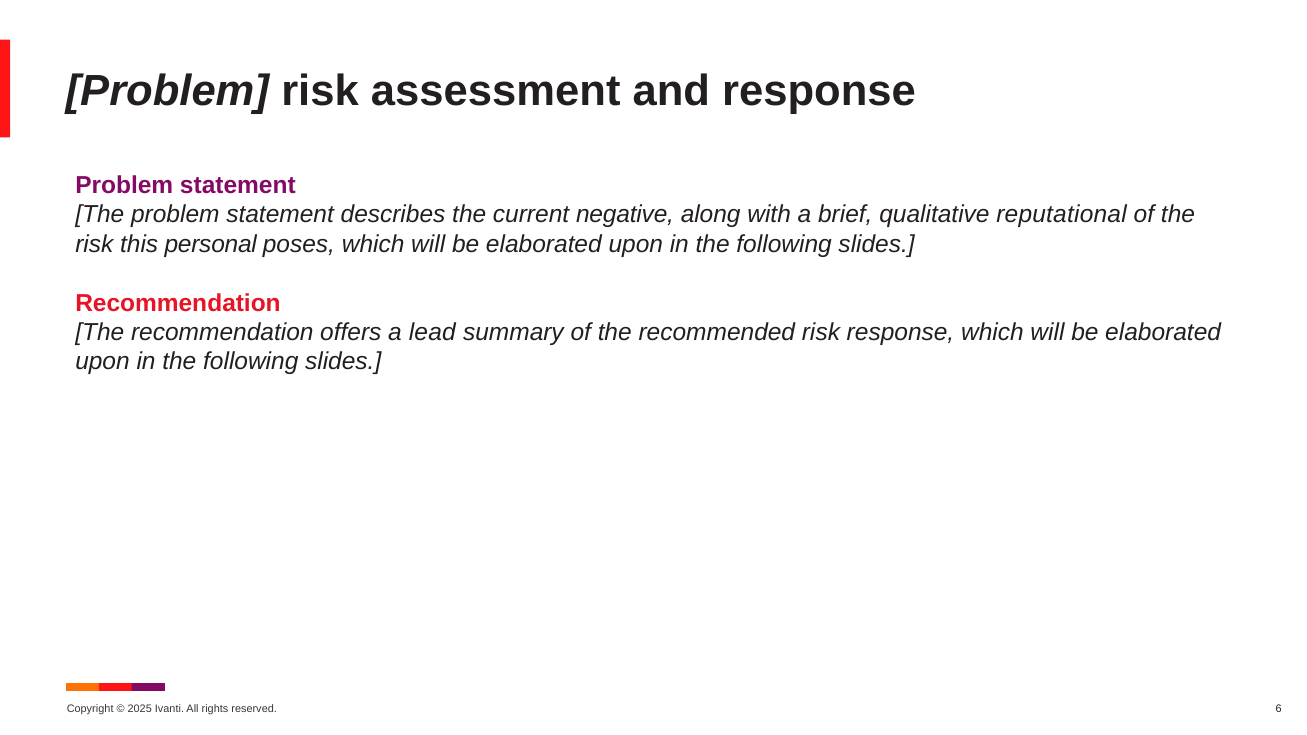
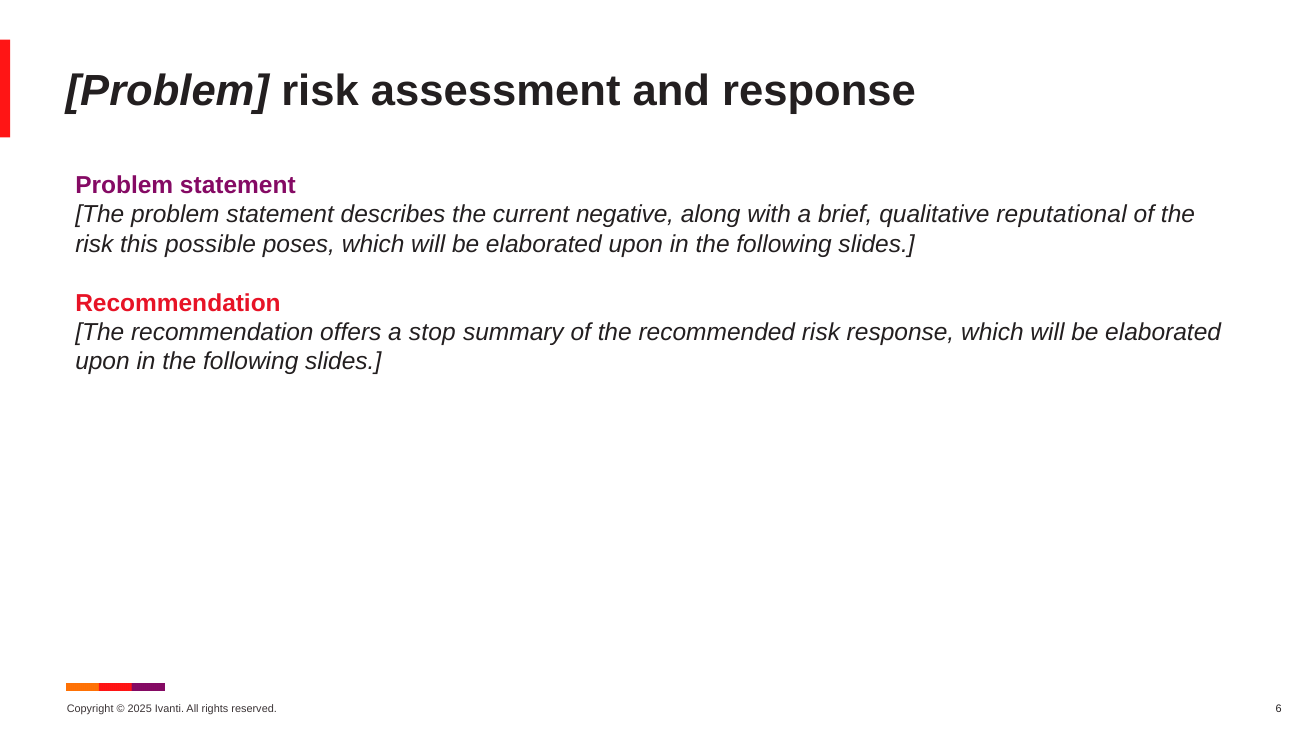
personal: personal -> possible (211, 244)
lead: lead -> stop (432, 333)
